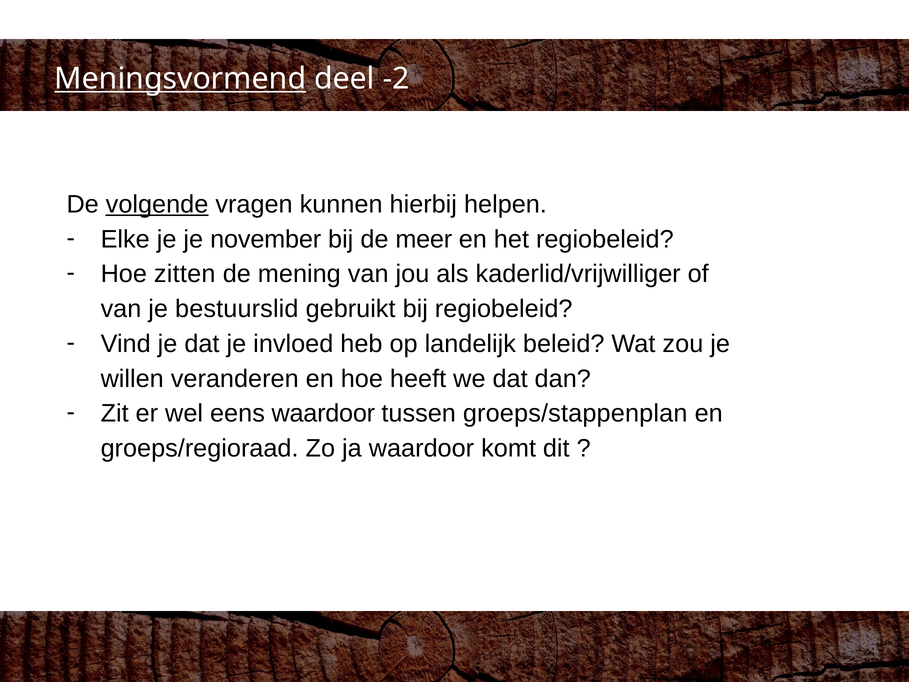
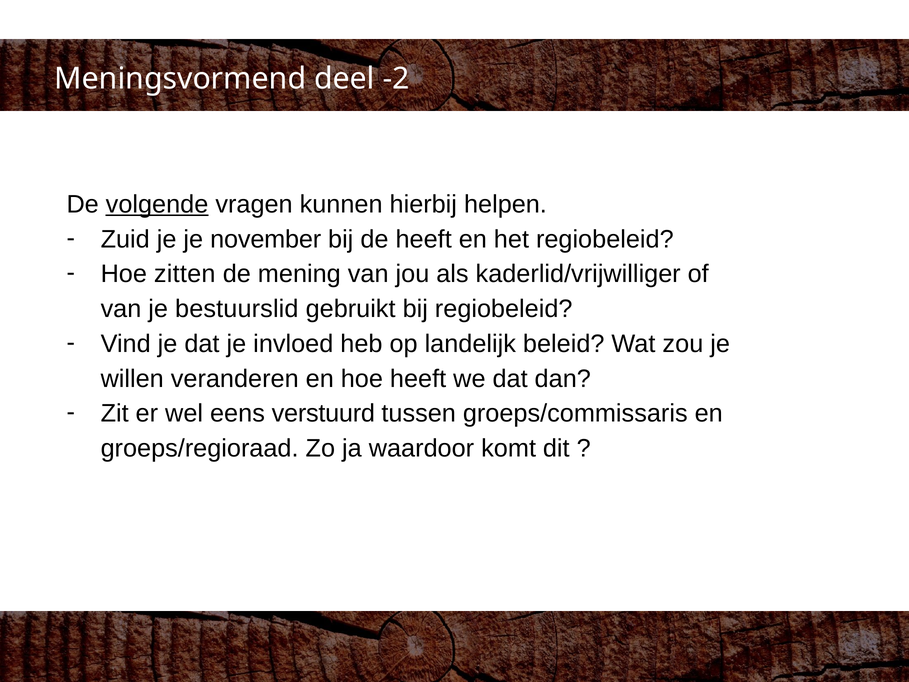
Meningsvormend underline: present -> none (180, 79)
Elke: Elke -> Zuid (125, 239)
de meer: meer -> heeft (424, 239)
eens waardoor: waardoor -> verstuurd (323, 413)
groeps/stappenplan: groeps/stappenplan -> groeps/commissaris (575, 413)
